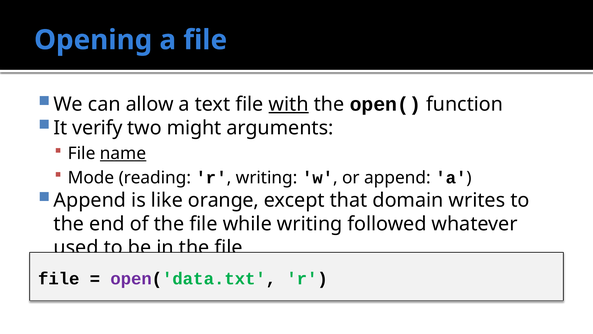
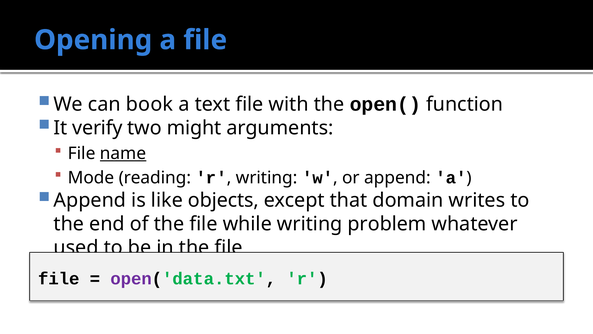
allow: allow -> book (150, 104)
with underline: present -> none (289, 104)
orange: orange -> objects (223, 200)
followed: followed -> problem (387, 224)
